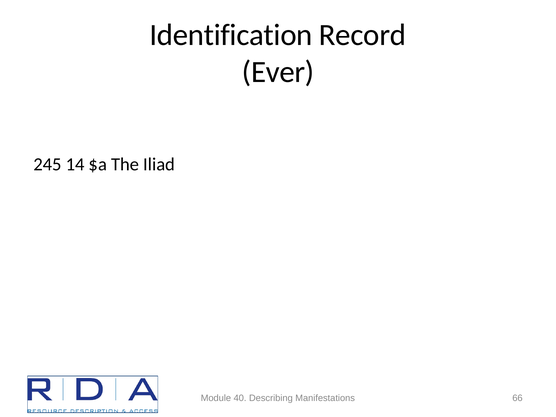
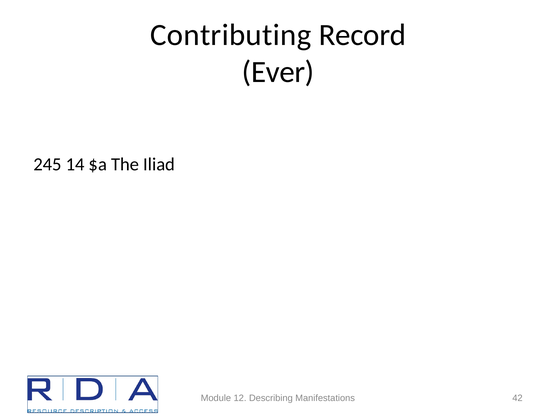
Identification: Identification -> Contributing (231, 35)
40: 40 -> 12 (240, 398)
66: 66 -> 42 (517, 398)
